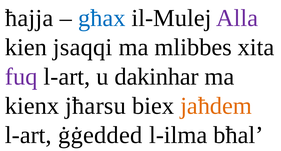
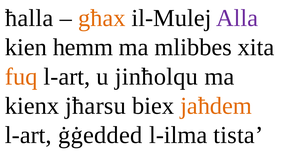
ħajja: ħajja -> ħalla (29, 18)
għax colour: blue -> orange (102, 18)
jsaqqi: jsaqqi -> hemm (83, 47)
fuq colour: purple -> orange (21, 77)
dakinhar: dakinhar -> jinħolqu (156, 77)
bħal: bħal -> tista (238, 135)
